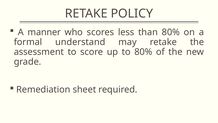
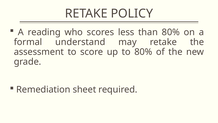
manner: manner -> reading (44, 32)
